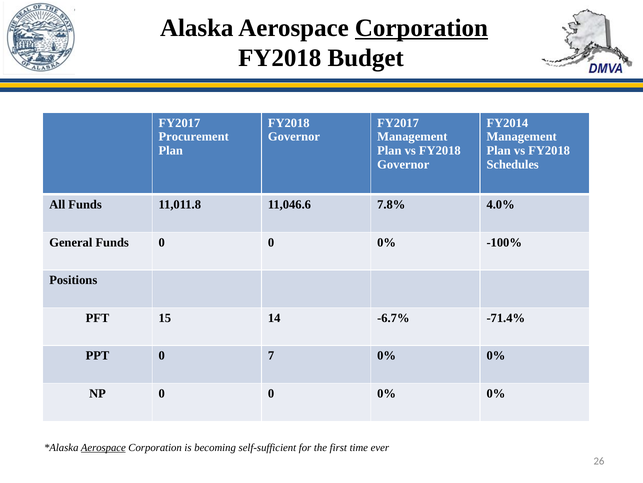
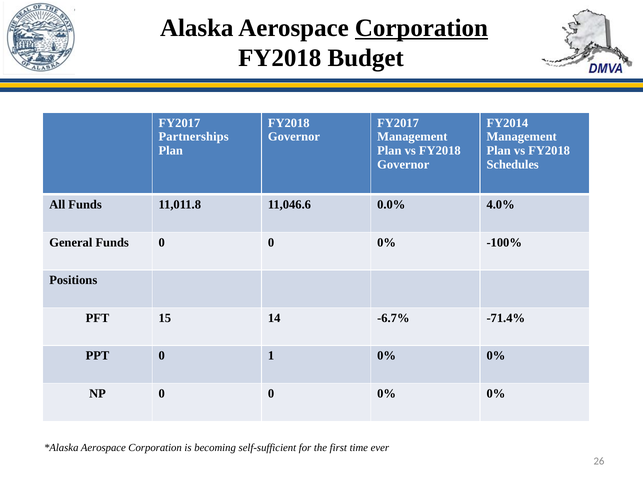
Procurement: Procurement -> Partnerships (194, 137)
7.8%: 7.8% -> 0.0% (391, 204)
7: 7 -> 1 (271, 355)
Aerospace underline: present -> none (103, 447)
